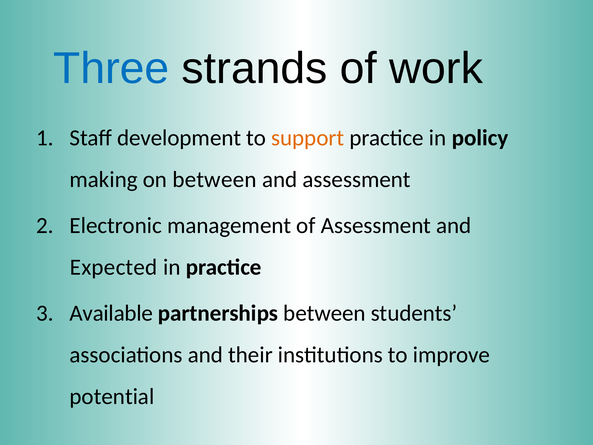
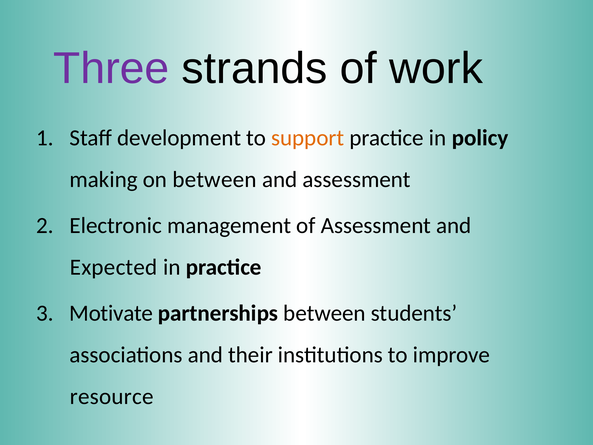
Three colour: blue -> purple (111, 68)
Available: Available -> Motivate (111, 313)
potential: potential -> resource (112, 396)
